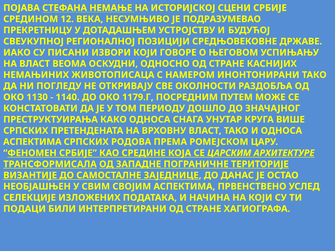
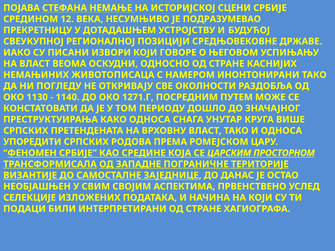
1179.Г: 1179.Г -> 1271.Г (138, 97)
АСПЕКТИМА: АСПЕКТИМА -> УПОРЕДИТИ (32, 142)
АРХИТЕКТУРЕ: АРХИТЕКТУРЕ -> ПРОСТОРНОМ (284, 153)
